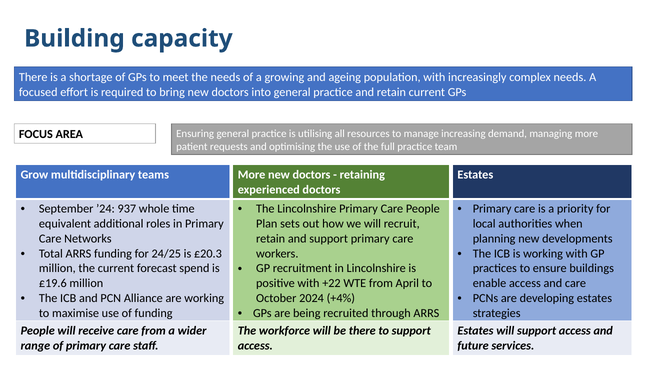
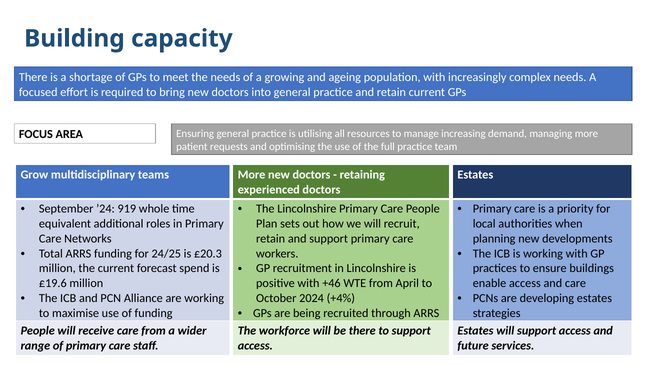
937: 937 -> 919 (127, 209)
+22: +22 -> +46 (331, 283)
